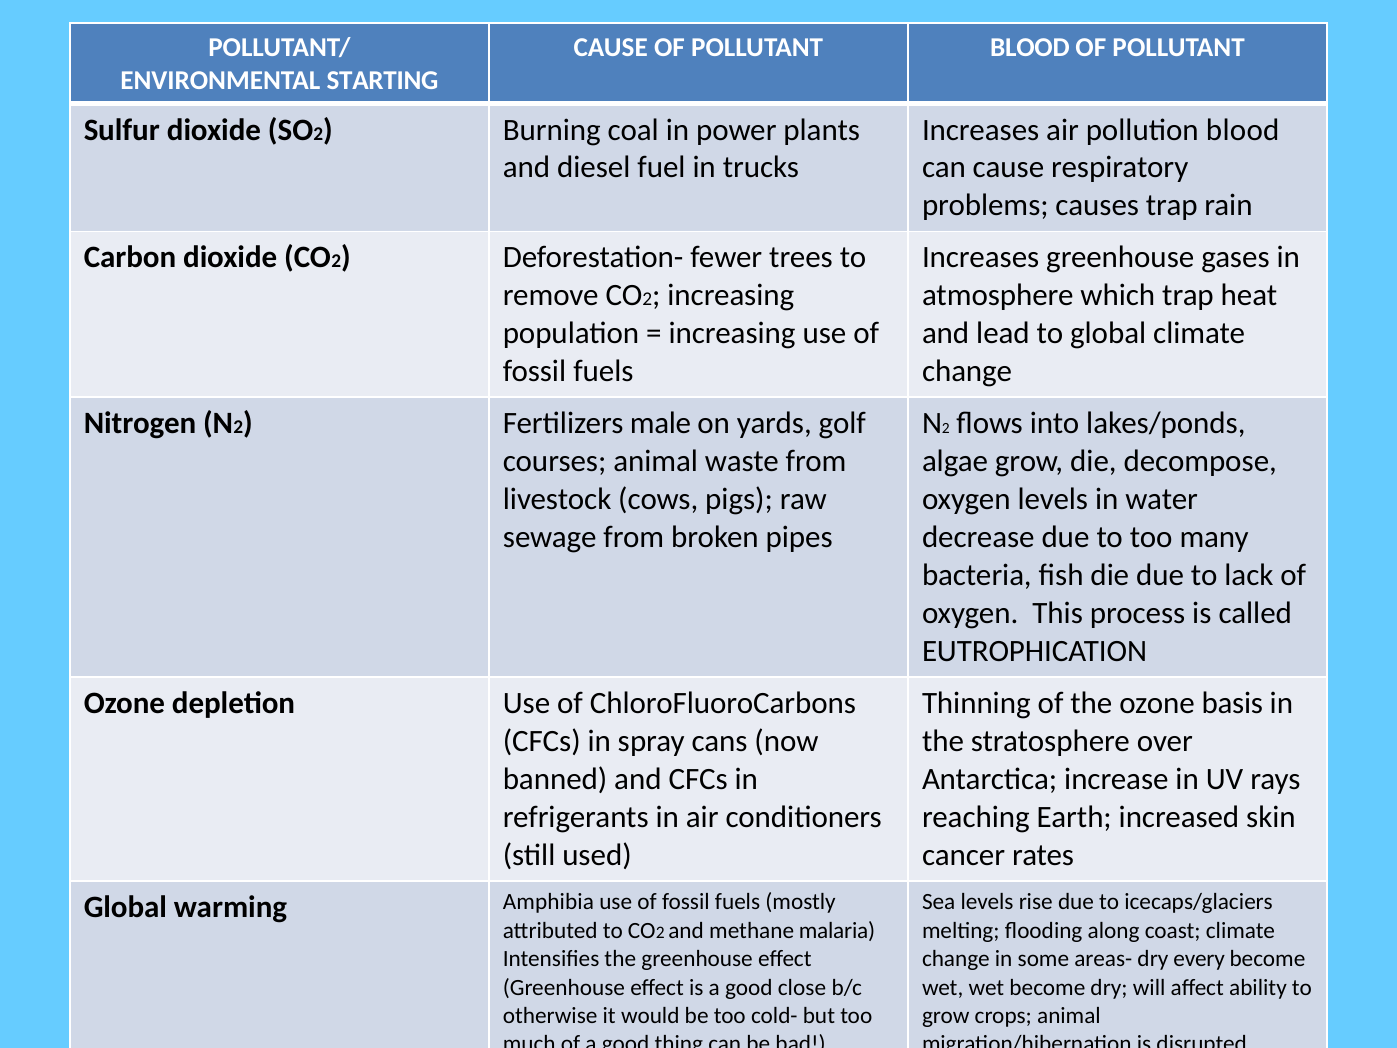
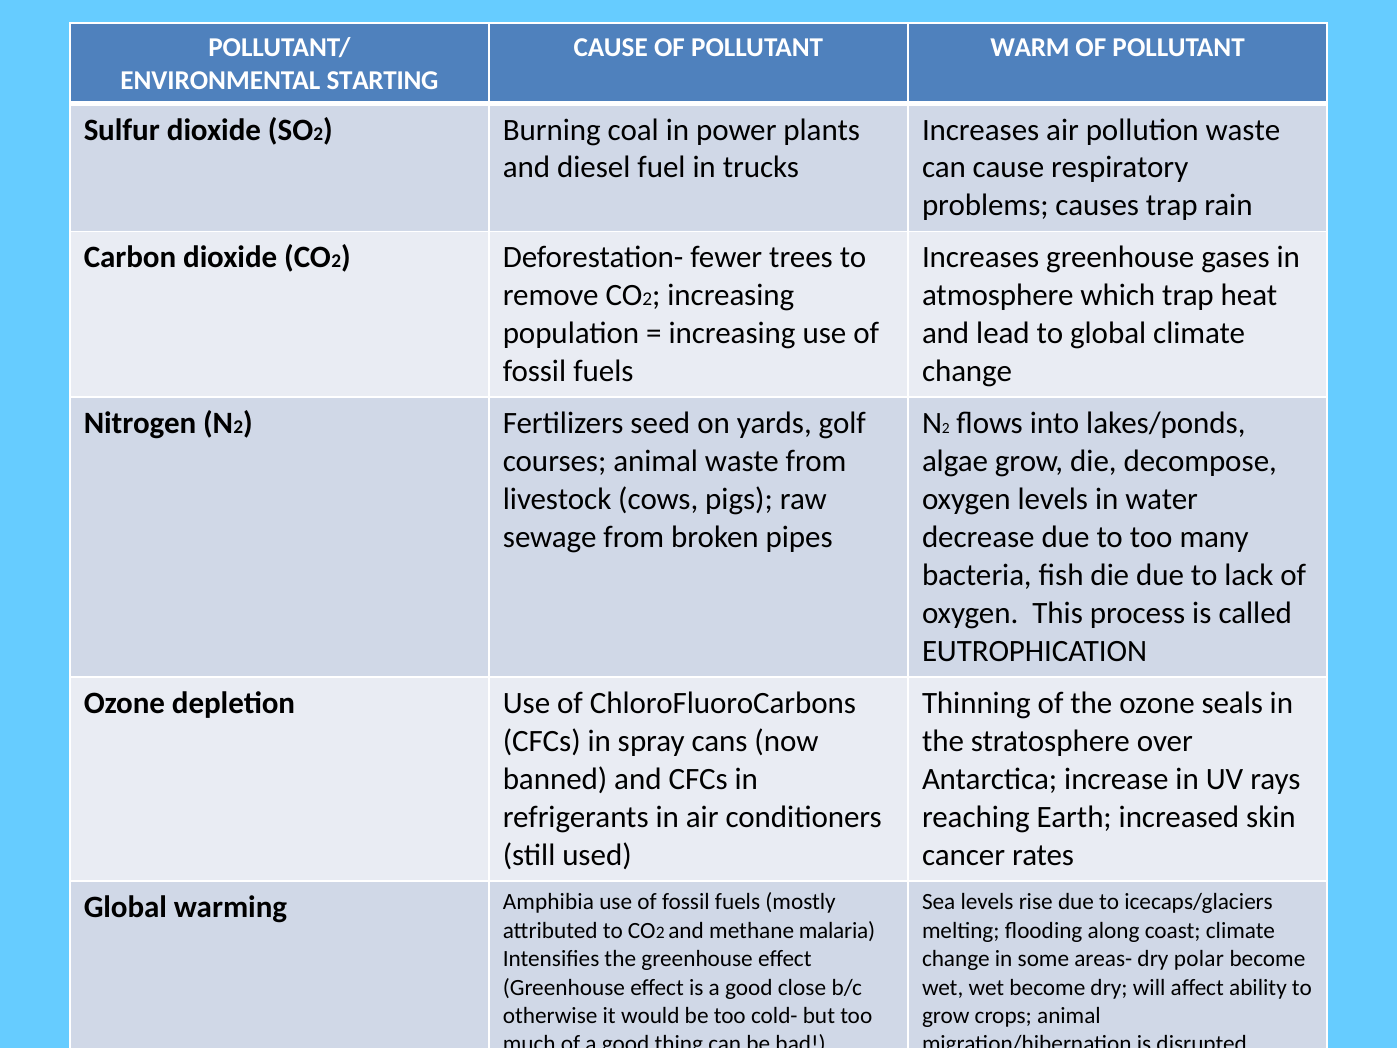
POLLUTANT BLOOD: BLOOD -> WARM (1030, 47)
pollution blood: blood -> waste (1243, 130)
male: male -> seed (660, 423)
basis: basis -> seals (1232, 703)
every: every -> polar (1199, 959)
